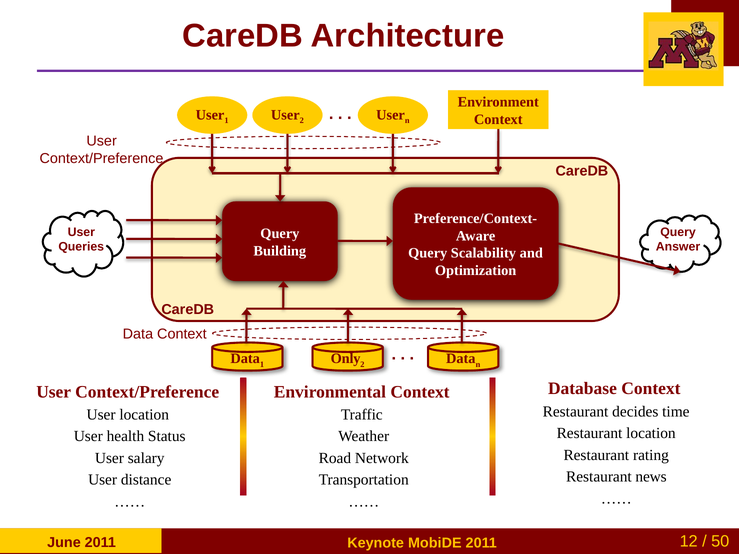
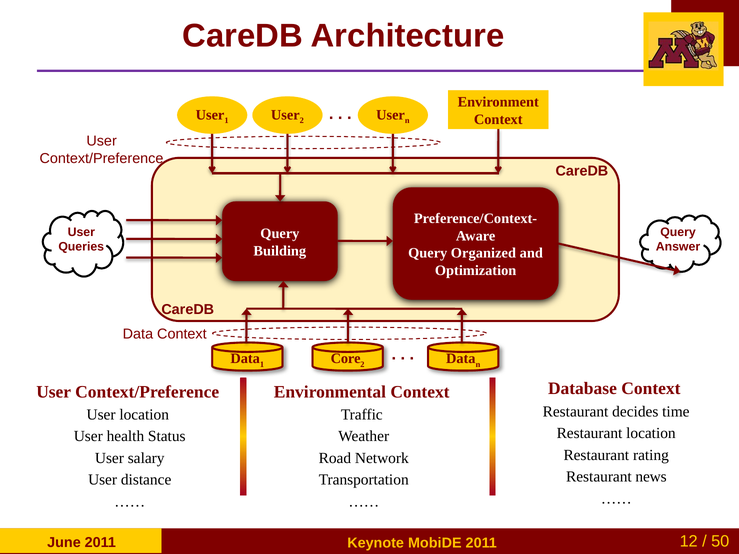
Scalability: Scalability -> Organized (483, 253)
Only: Only -> Core (346, 359)
